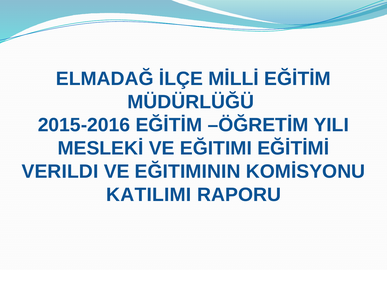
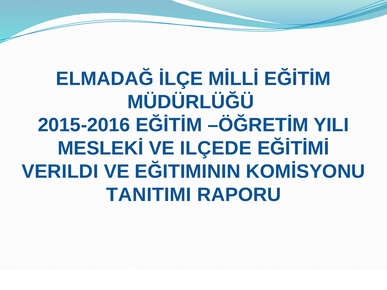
EĞITIMI: EĞITIMI -> ILÇEDE (216, 148)
KATILIMI: KATILIMI -> TANITIMI (149, 195)
